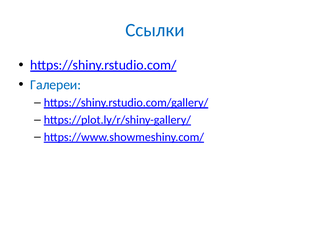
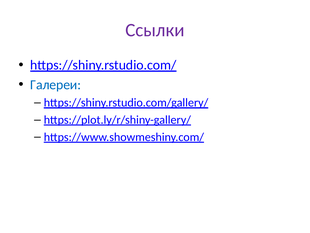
Ссылки colour: blue -> purple (155, 30)
